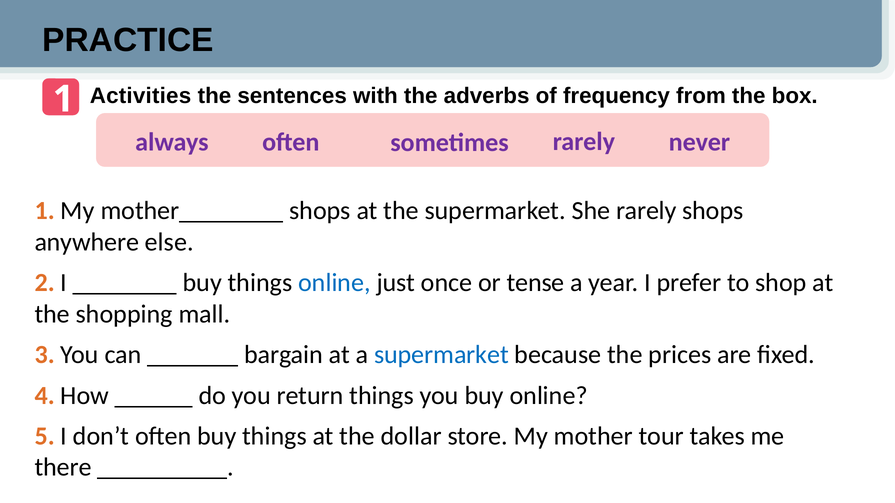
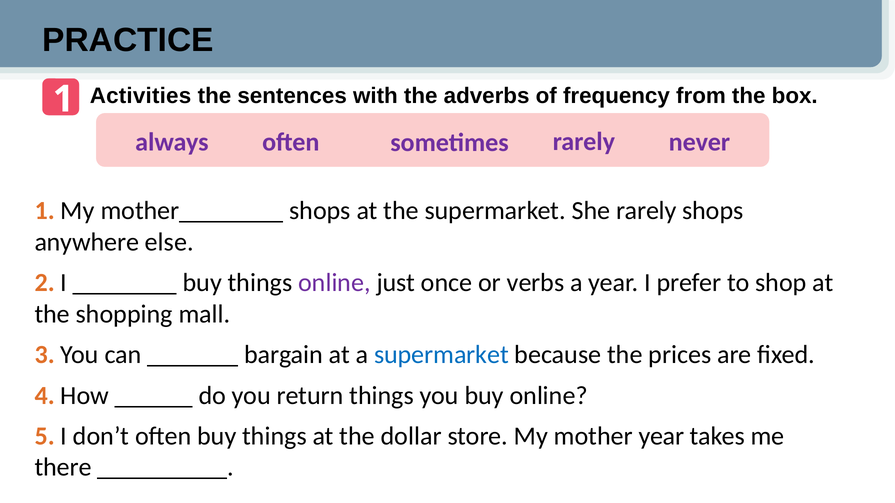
online colour: blue -> purple (334, 283)
tense: tense -> verbs (536, 283)
mother tour: tour -> year (661, 436)
